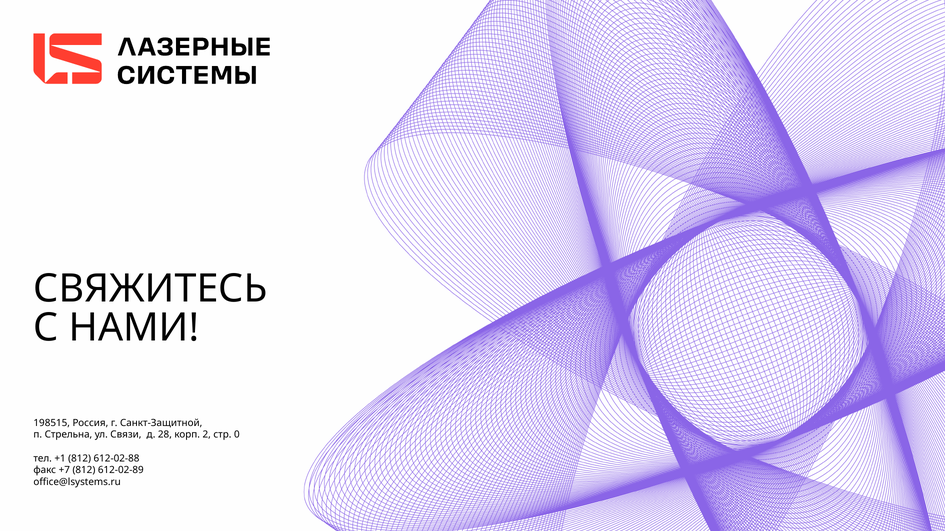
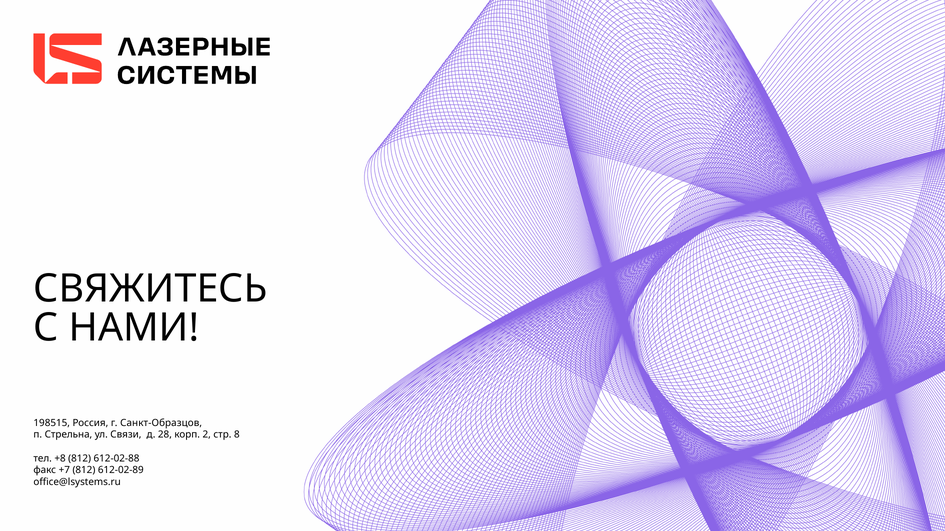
Санкт-Защитной: Санкт-Защитной -> Санкт-Образцов (161, 423)
0: 0 -> 8 (237, 435)
+1: +1 -> +8 (60, 459)
